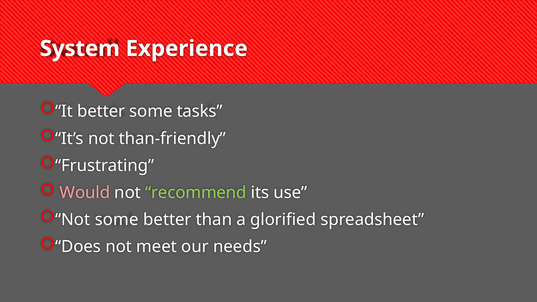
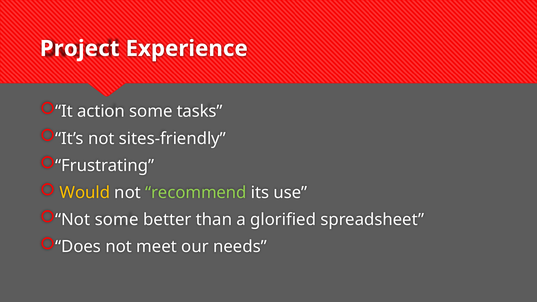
System: System -> Project (80, 49)
It better: better -> action (101, 111)
than-friendly: than-friendly -> sites-friendly (172, 139)
Would colour: pink -> yellow (85, 193)
